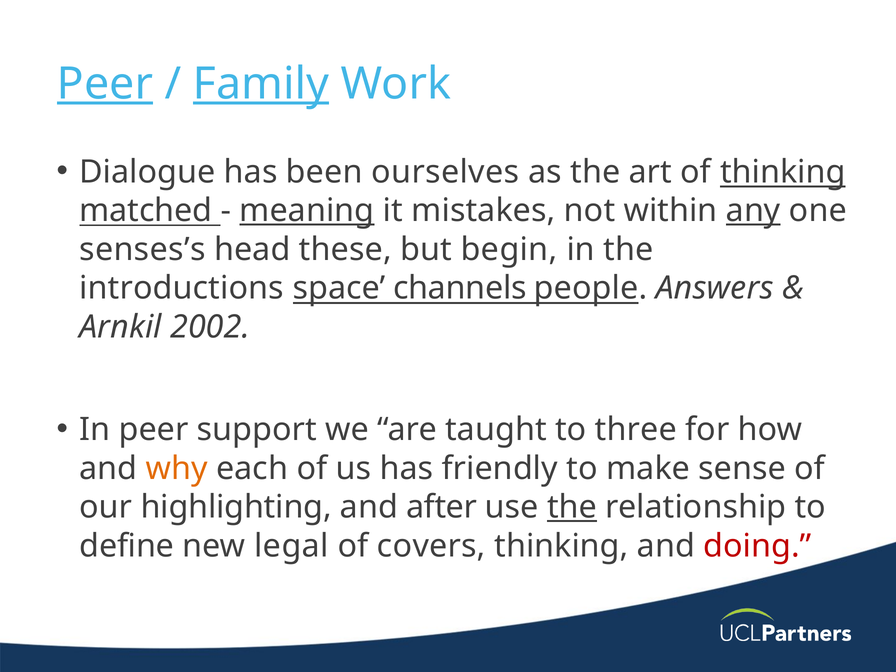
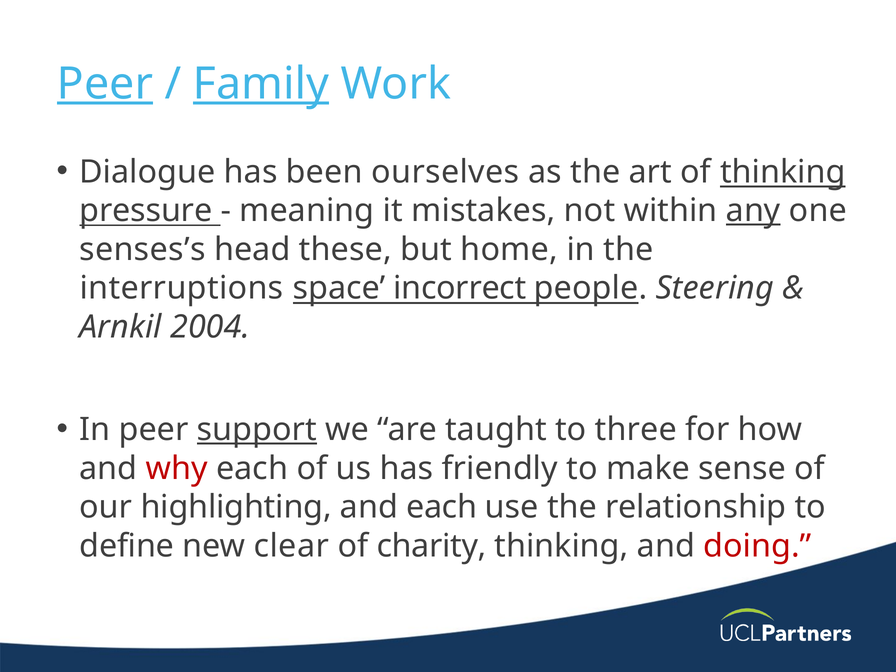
matched: matched -> pressure (146, 211)
meaning underline: present -> none (307, 211)
begin: begin -> home (509, 249)
introductions: introductions -> interruptions (182, 288)
channels: channels -> incorrect (460, 288)
Answers: Answers -> Steering (715, 288)
2002: 2002 -> 2004 (210, 327)
support underline: none -> present (257, 430)
why colour: orange -> red (177, 468)
and after: after -> each (442, 507)
the underline: present -> none (572, 507)
legal: legal -> clear (291, 546)
covers: covers -> charity (432, 546)
